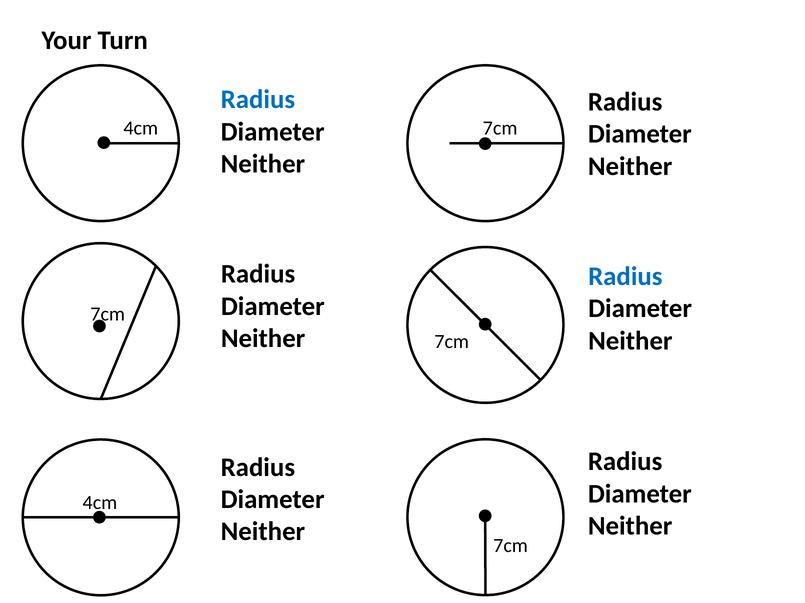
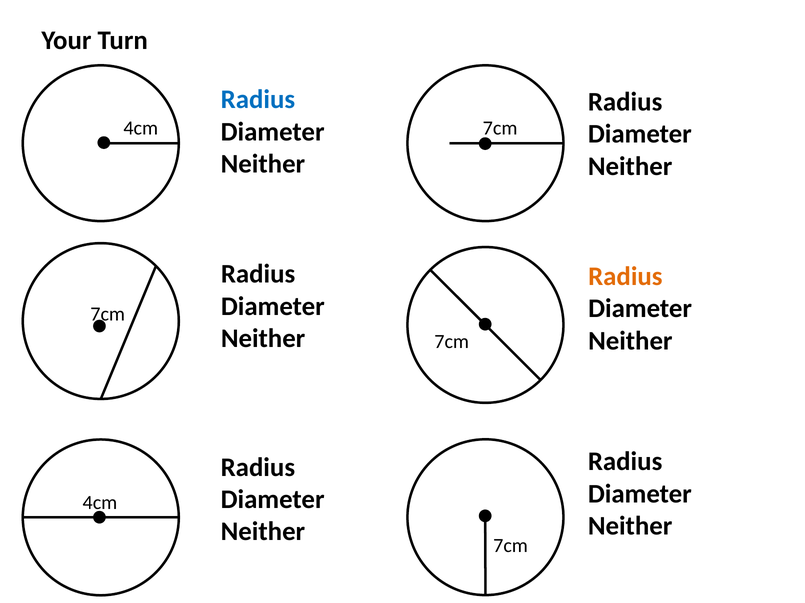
Radius colour: blue -> orange (625, 277)
